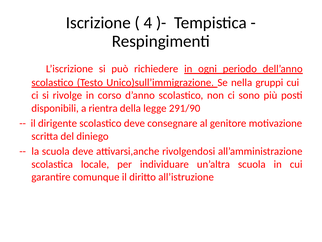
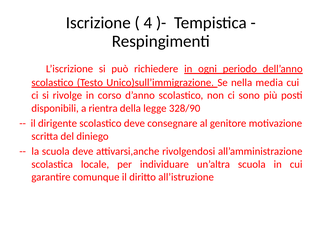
gruppi: gruppi -> media (269, 82)
291/90: 291/90 -> 328/90 (185, 108)
